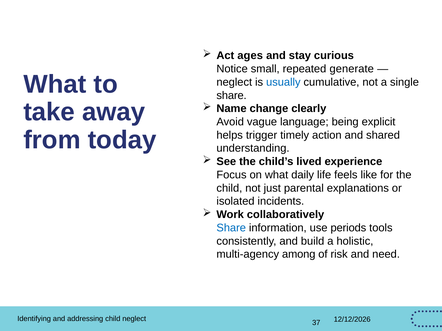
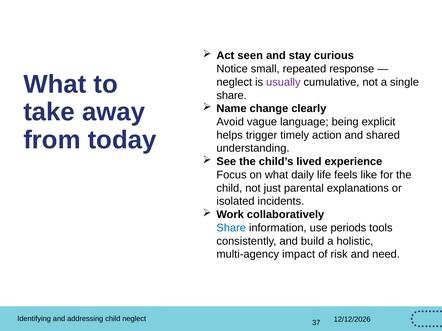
ages: ages -> seen (250, 56)
generate: generate -> response (352, 69)
usually colour: blue -> purple (283, 82)
among: among -> impact (299, 255)
